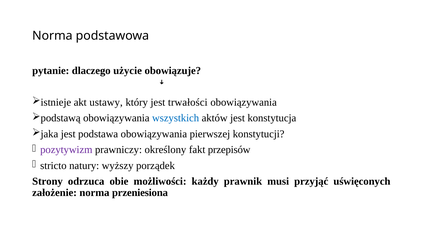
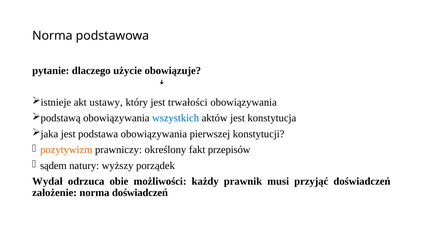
pozytywizm colour: purple -> orange (66, 150)
stricto: stricto -> sądem (53, 166)
Strony: Strony -> Wydał (47, 181)
przyjąć uświęconych: uświęconych -> doświadczeń (362, 181)
norma przeniesiona: przeniesiona -> doświadczeń (140, 193)
